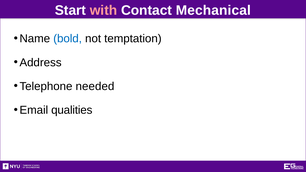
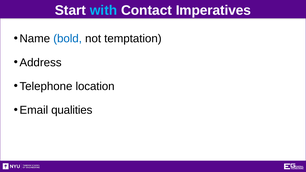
with colour: pink -> light blue (104, 10)
Mechanical: Mechanical -> Imperatives (213, 10)
needed: needed -> location (95, 86)
